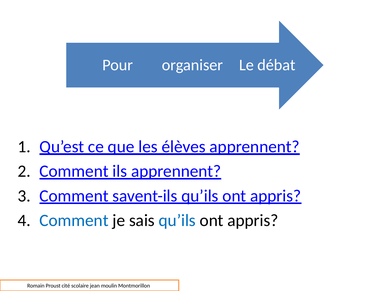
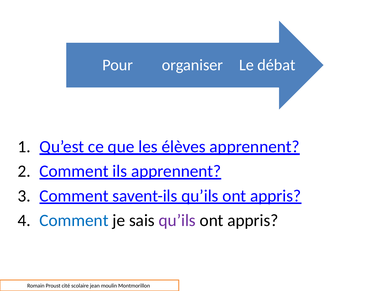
qu’ils colour: blue -> purple (177, 220)
